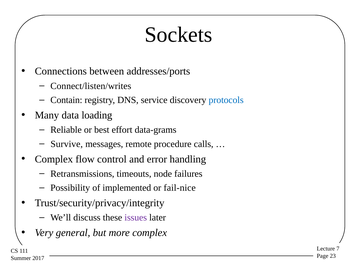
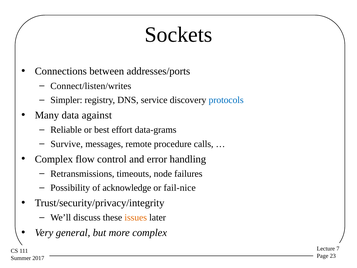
Contain: Contain -> Simpler (66, 100)
loading: loading -> against (97, 115)
implemented: implemented -> acknowledge (127, 188)
issues colour: purple -> orange (136, 217)
